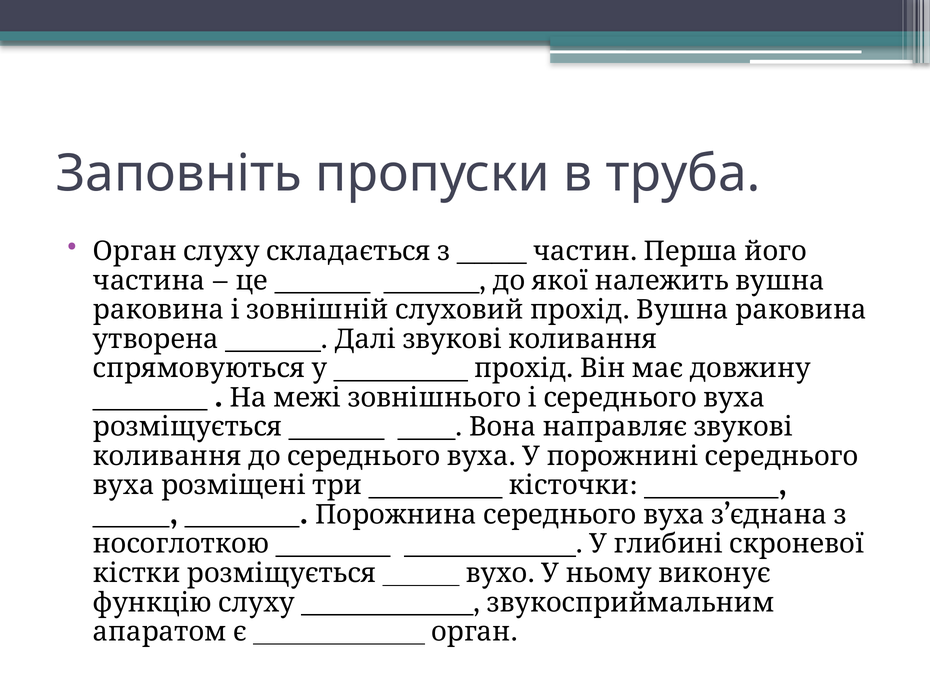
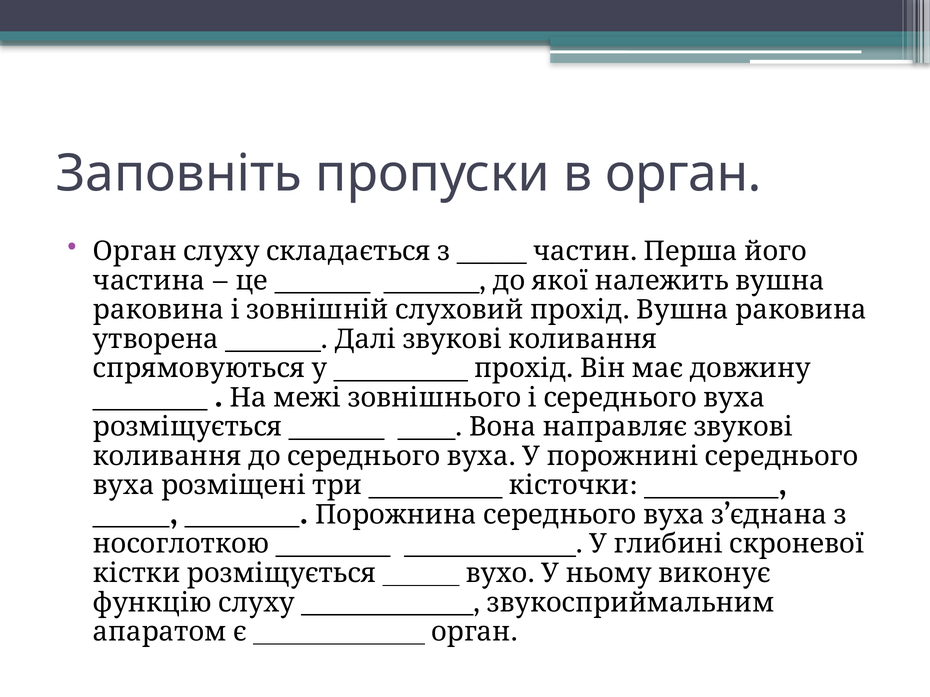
в труба: труба -> орган (683, 174)
